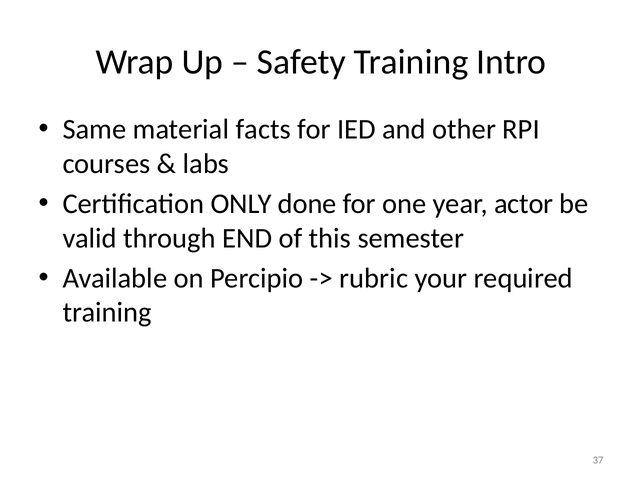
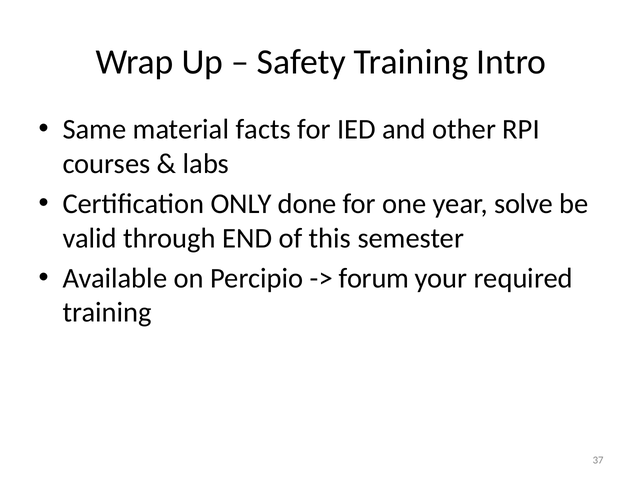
actor: actor -> solve (524, 204)
rubric: rubric -> forum (374, 278)
